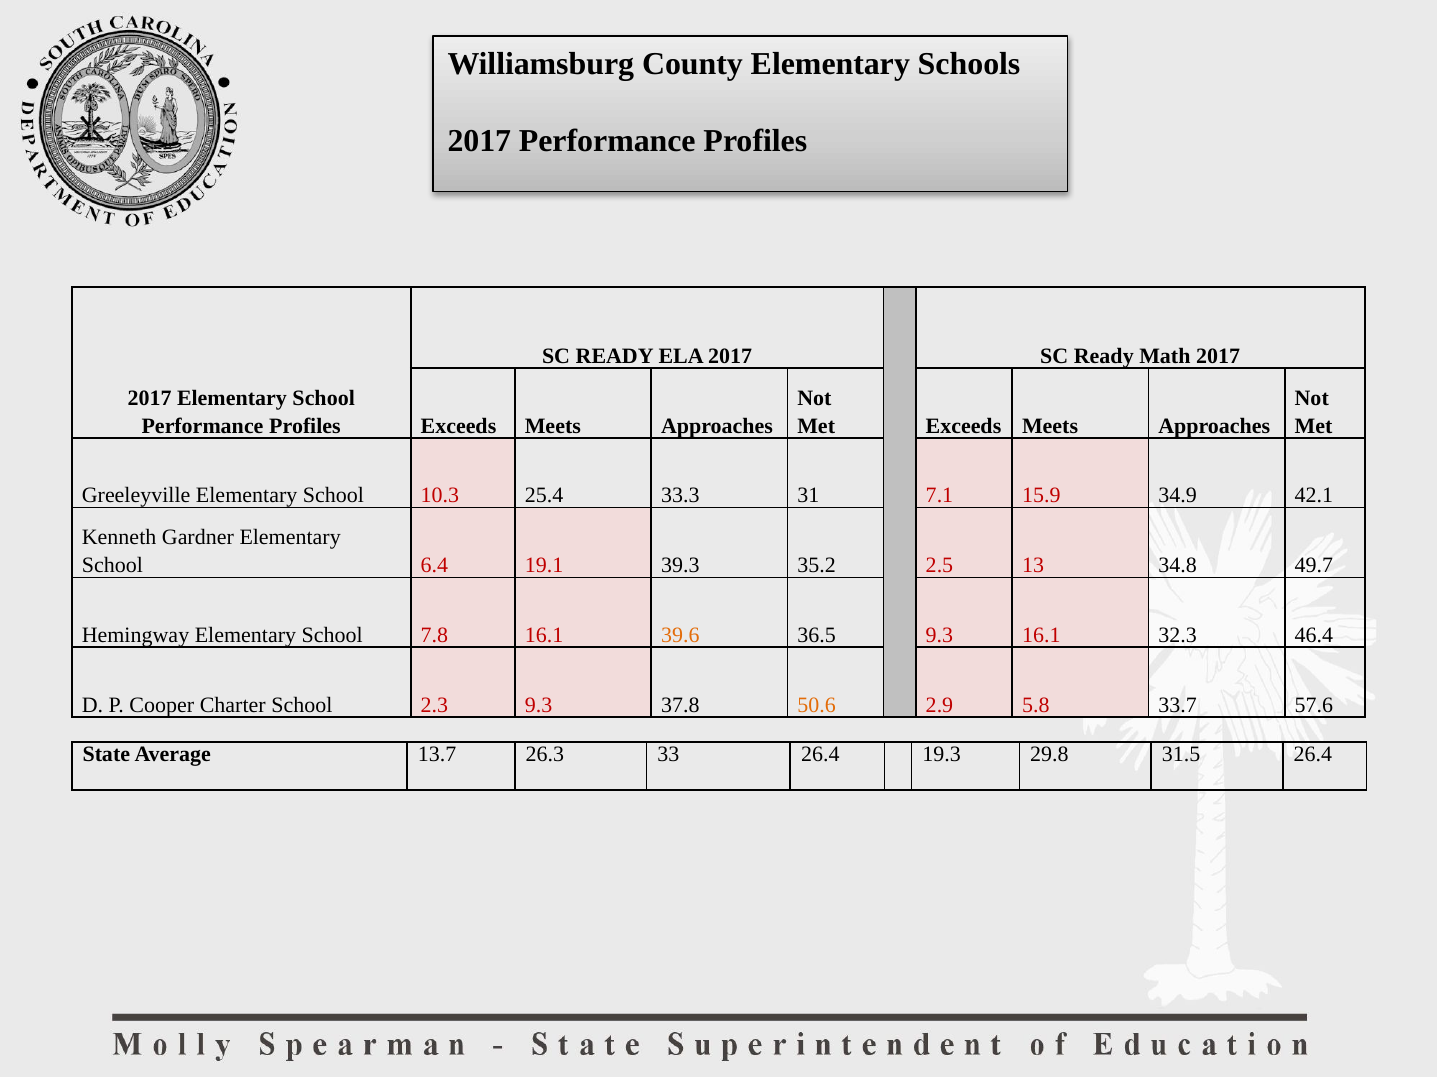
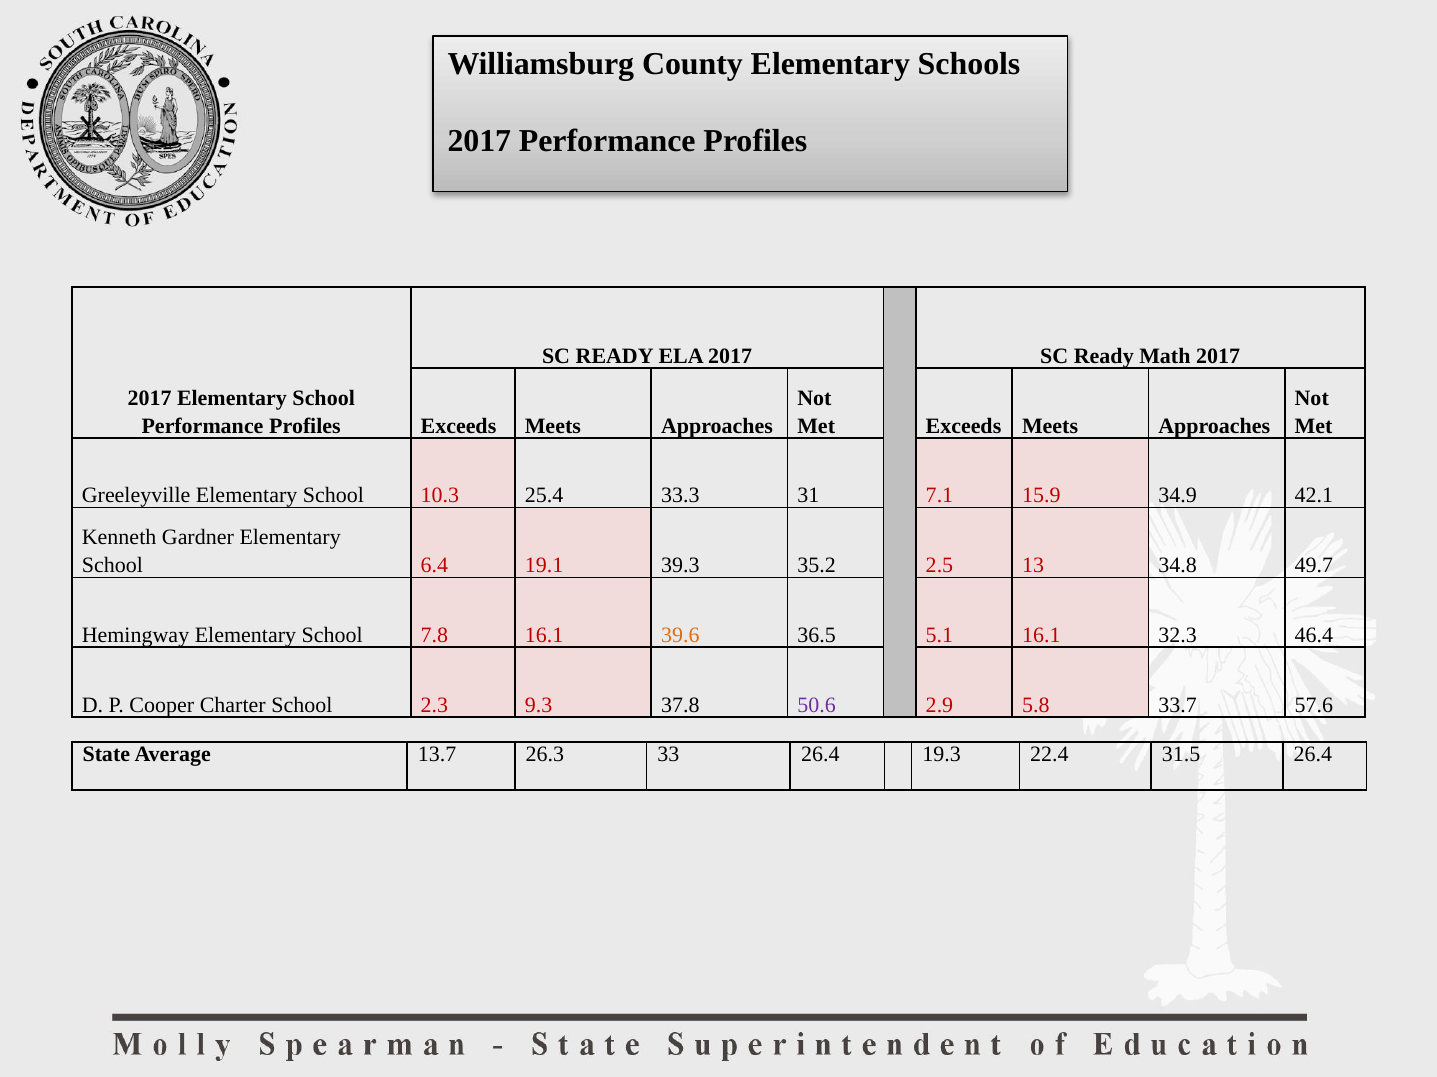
36.5 9.3: 9.3 -> 5.1 (939, 636)
50.6 colour: orange -> purple (817, 705)
29.8: 29.8 -> 22.4 (1049, 755)
